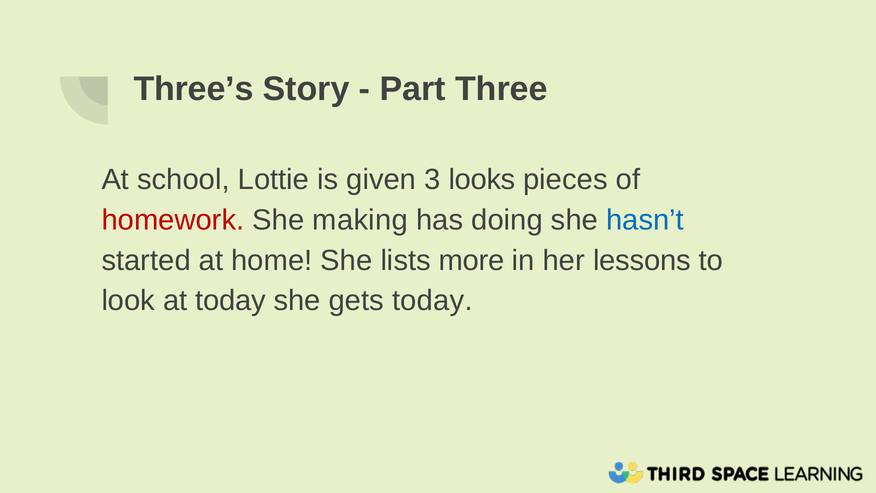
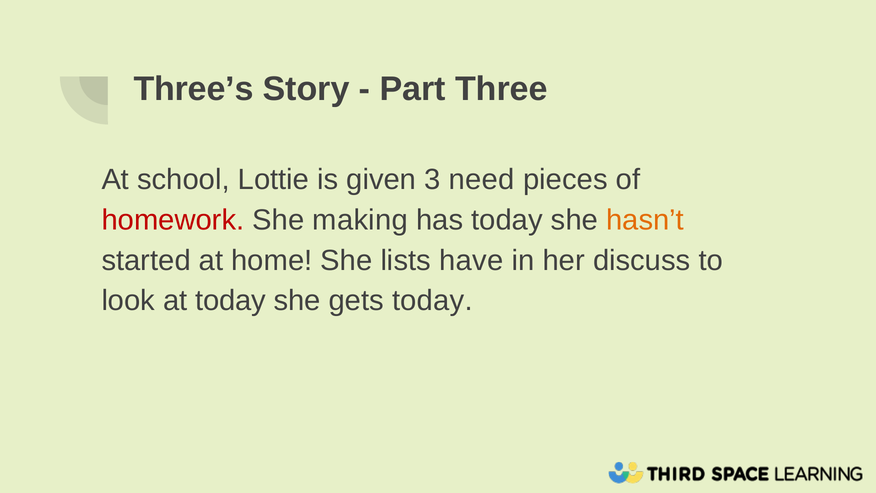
looks: looks -> need (482, 180)
has doing: doing -> today (507, 220)
hasn’t colour: blue -> orange (645, 220)
more: more -> have (471, 260)
lessons: lessons -> discuss (642, 260)
